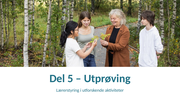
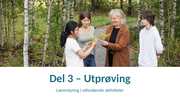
5: 5 -> 3 (70, 79)
